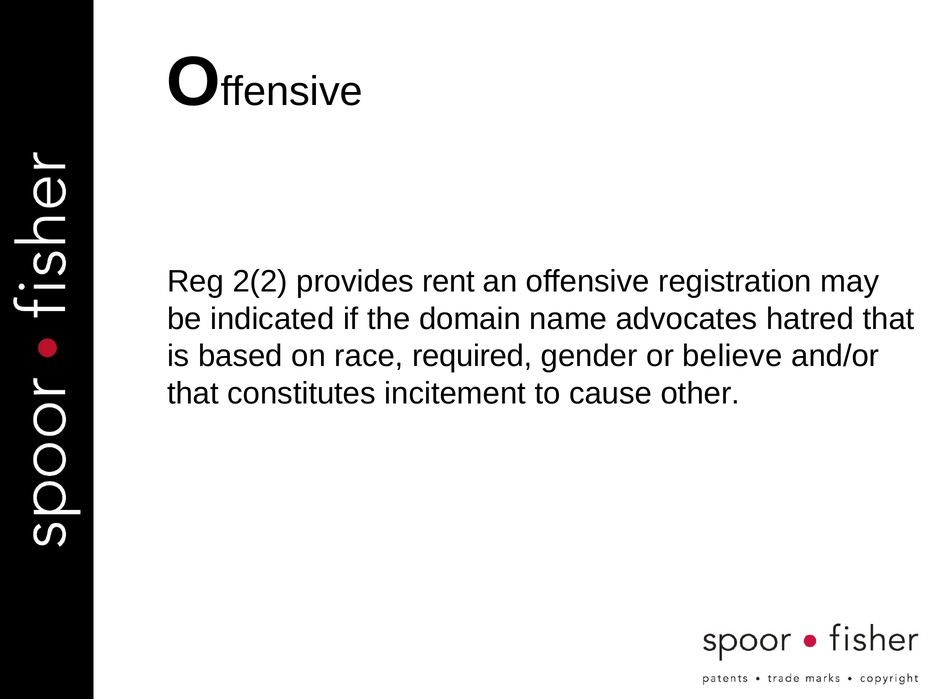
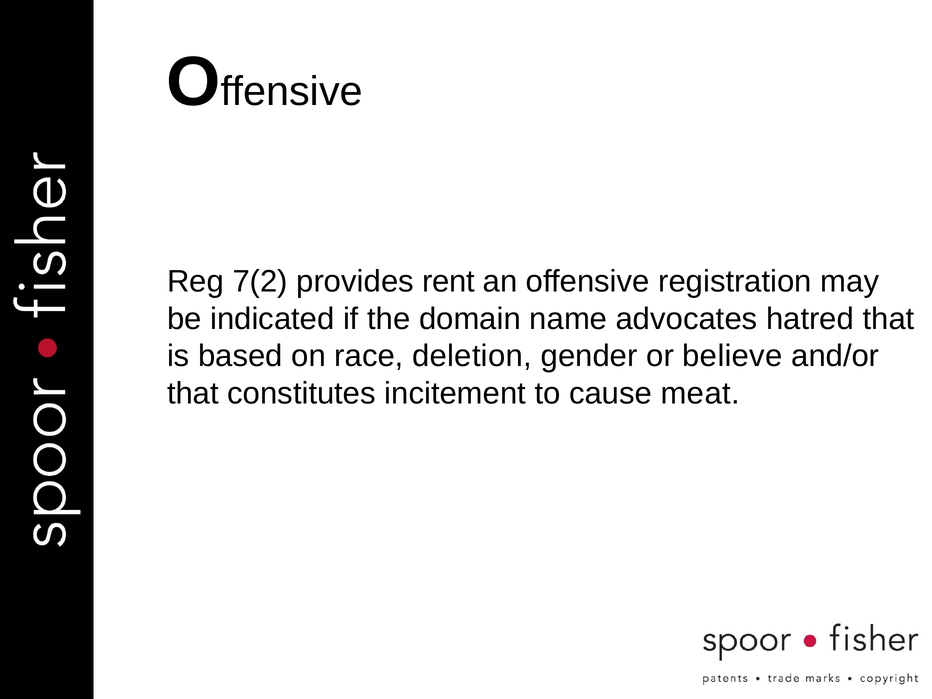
2(2: 2(2 -> 7(2 (260, 282)
required: required -> deletion (472, 356)
other: other -> meat (700, 393)
